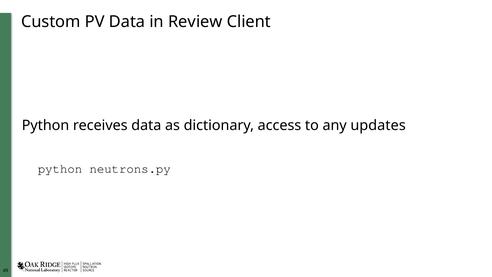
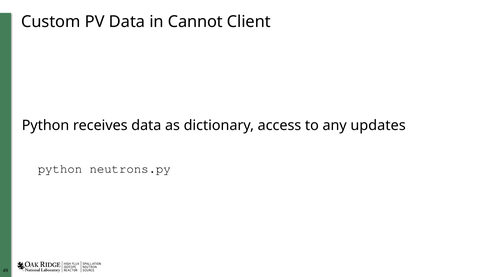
Review: Review -> Cannot (195, 22)
